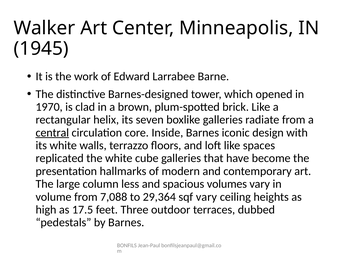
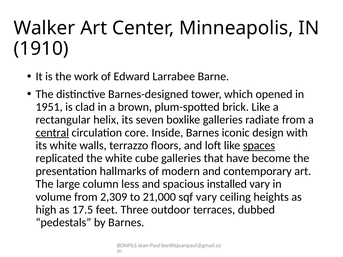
1945: 1945 -> 1910 (41, 49)
1970: 1970 -> 1951 (49, 107)
spaces underline: none -> present (259, 146)
volumes: volumes -> installed (227, 184)
7,088: 7,088 -> 2,309 (114, 197)
29,364: 29,364 -> 21,000 (159, 197)
